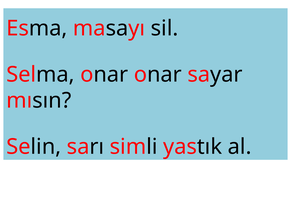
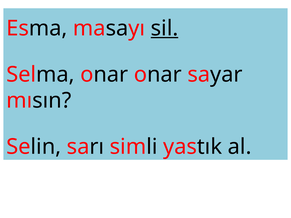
sil underline: none -> present (165, 28)
